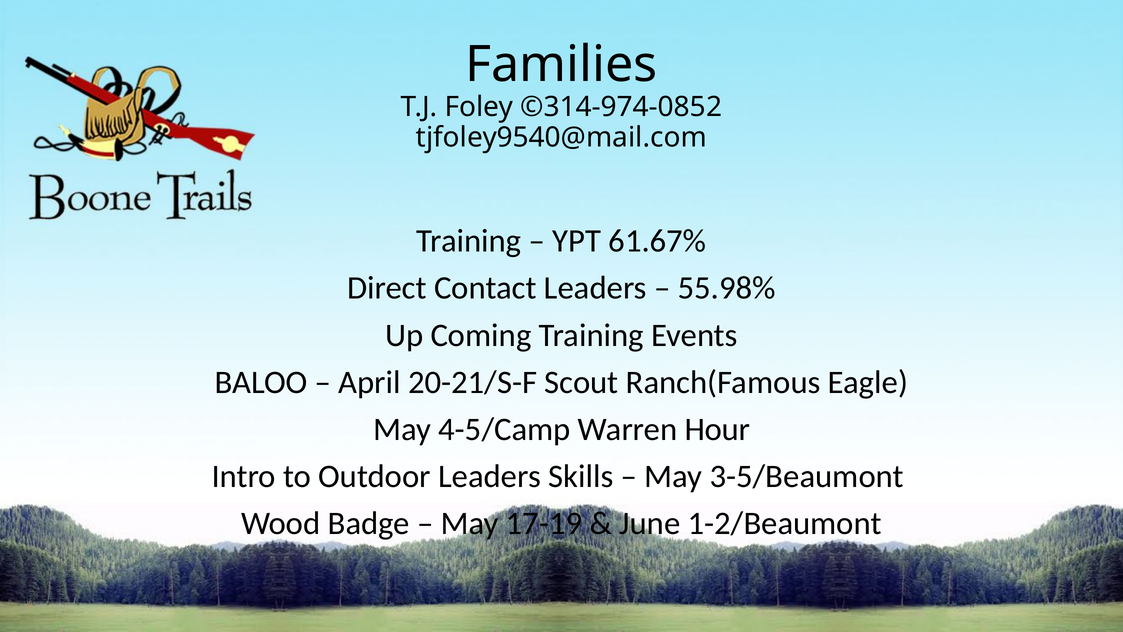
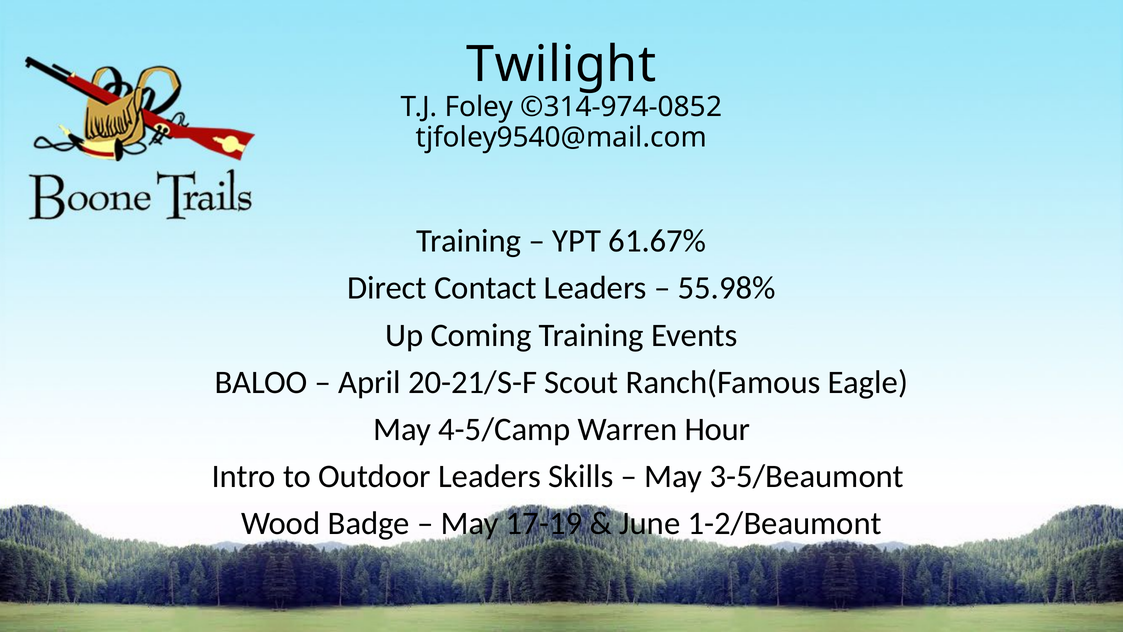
Families: Families -> Twilight (561, 65)
